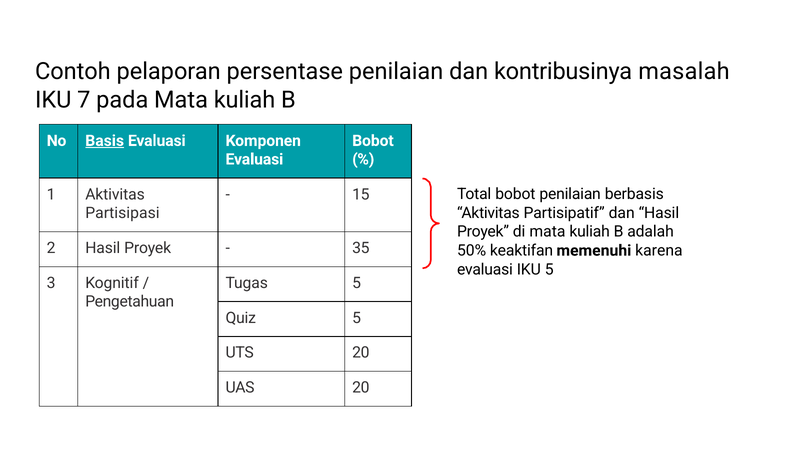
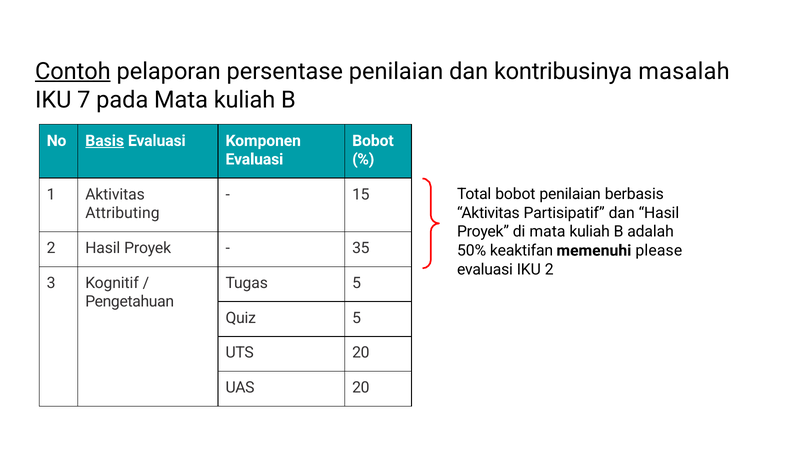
Contoh underline: none -> present (73, 71)
Partisipasi: Partisipasi -> Attributing (122, 213)
karena: karena -> please (659, 251)
IKU 5: 5 -> 2 (549, 270)
